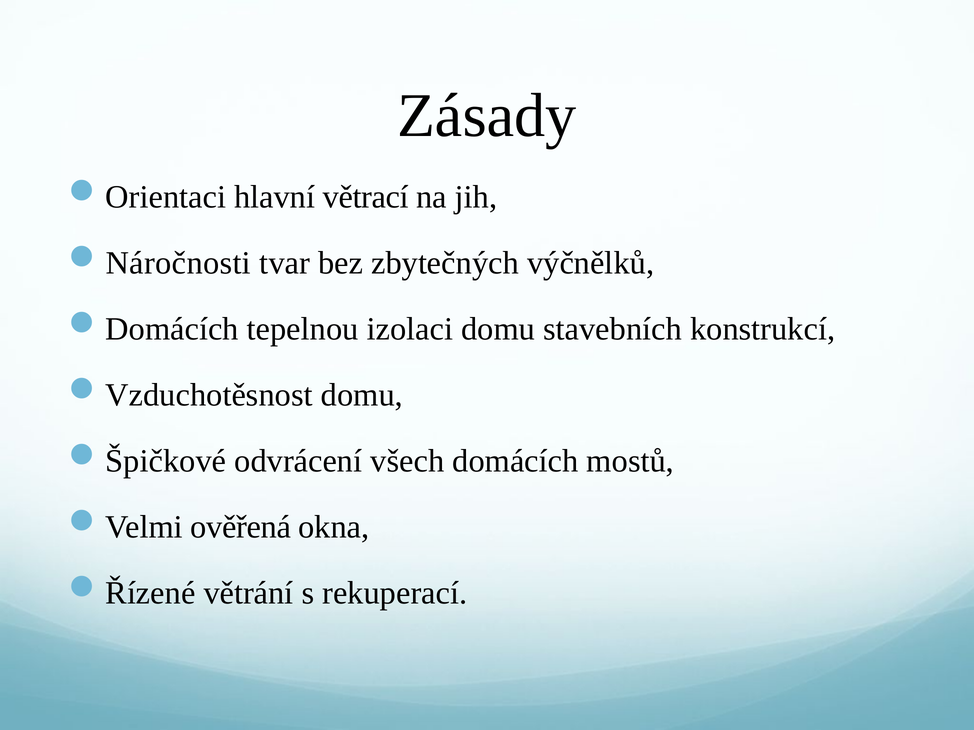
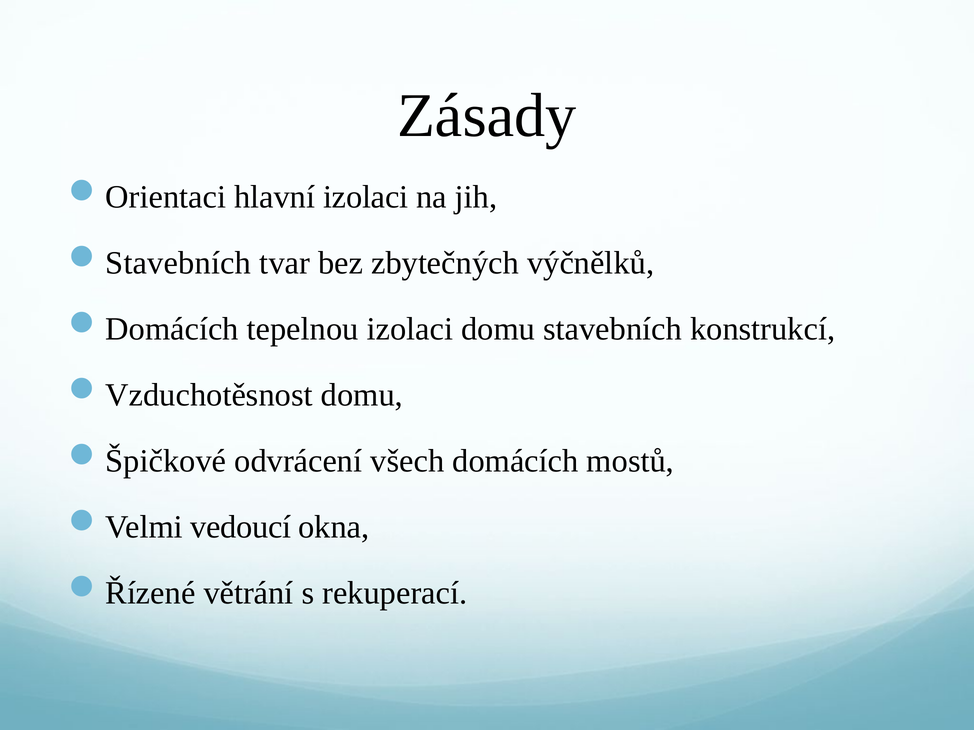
hlavní větrací: větrací -> izolaci (366, 197)
Náročnosti: Náročnosti -> Stavebních (178, 263)
ověřená: ověřená -> vedoucí (241, 527)
